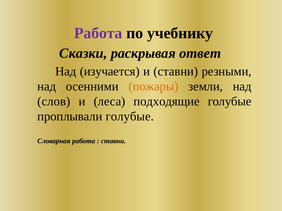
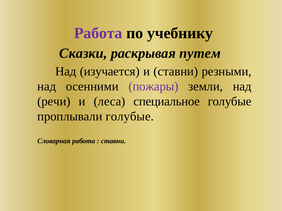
ответ: ответ -> путем (200, 53)
пожары colour: orange -> purple (153, 87)
слов: слов -> речи (54, 102)
подходящие: подходящие -> специальное (167, 102)
